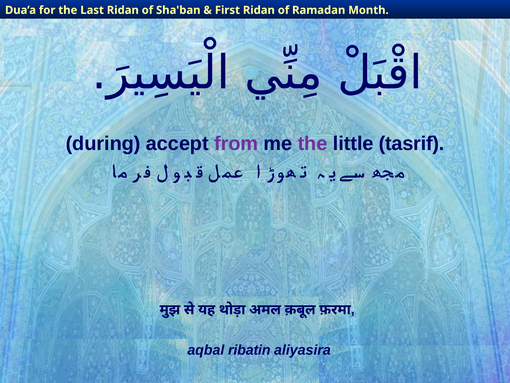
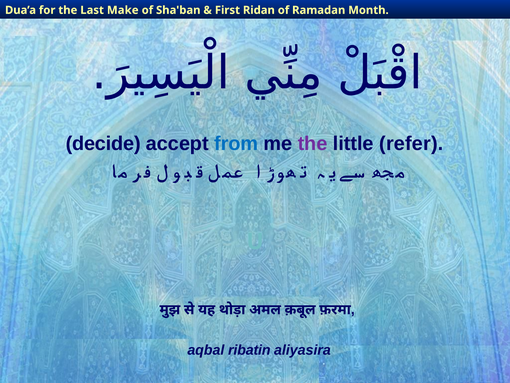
Last Ridan: Ridan -> Make (123, 10)
during: during -> decide (103, 143)
from colour: purple -> blue (236, 143)
tasrif: tasrif -> refer (411, 143)
